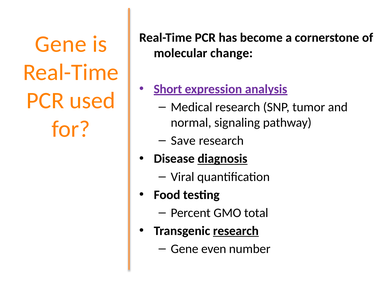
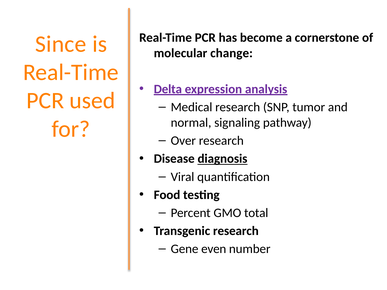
Gene: Gene -> Since (61, 44)
Short: Short -> Delta (168, 89)
Save: Save -> Over (183, 141)
research underline: present -> none (236, 231)
